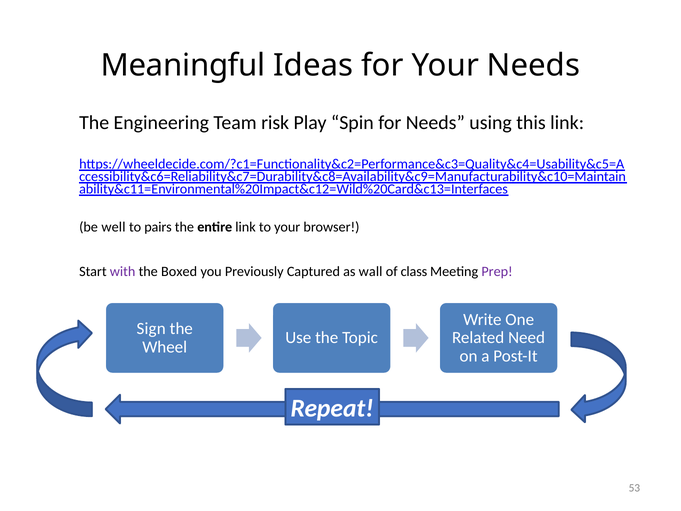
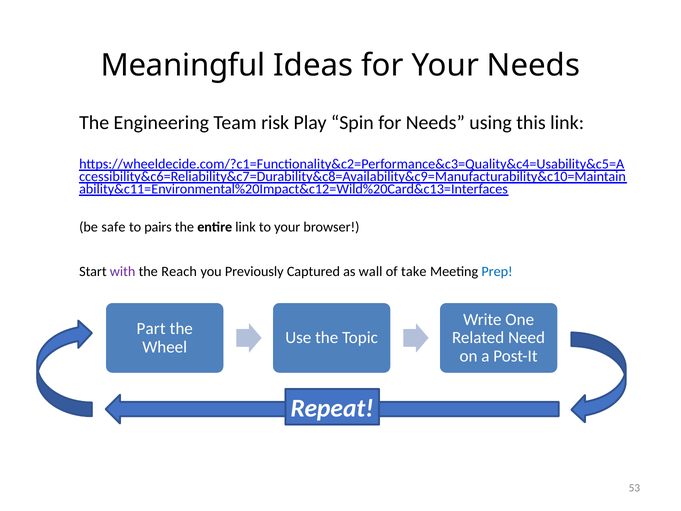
well: well -> safe (113, 227)
Boxed: Boxed -> Reach (179, 272)
class: class -> take (414, 272)
Prep colour: purple -> blue (497, 272)
Sign: Sign -> Part (151, 328)
